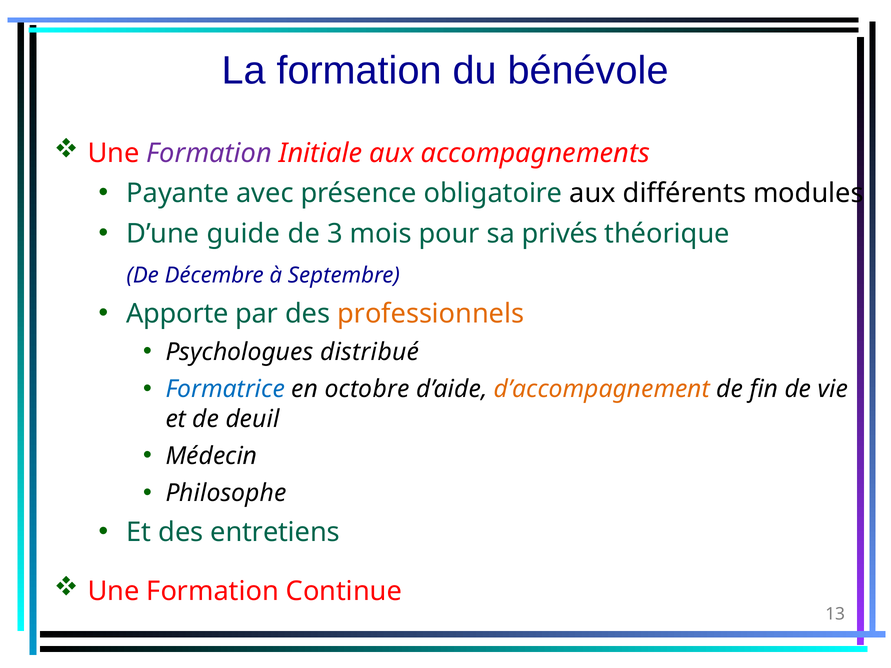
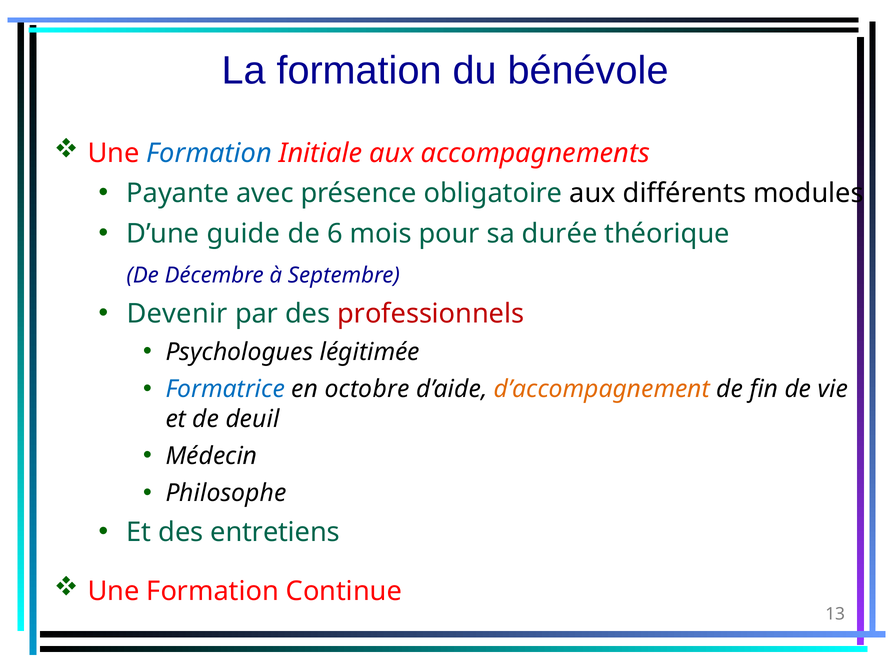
Formation colour: purple -> blue (209, 153)
3: 3 -> 6 (335, 234)
privés: privés -> durée (560, 234)
Apporte: Apporte -> Devenir (177, 314)
professionnels colour: orange -> red (431, 314)
distribué: distribué -> légitimée (370, 352)
